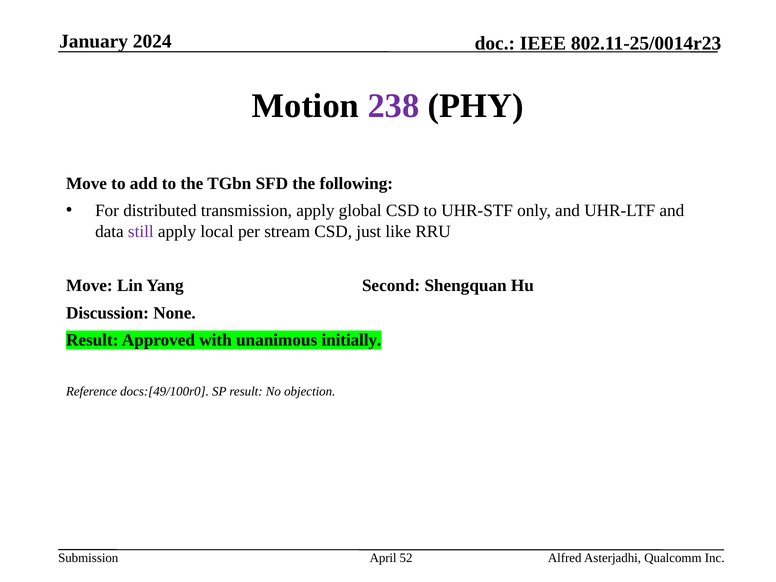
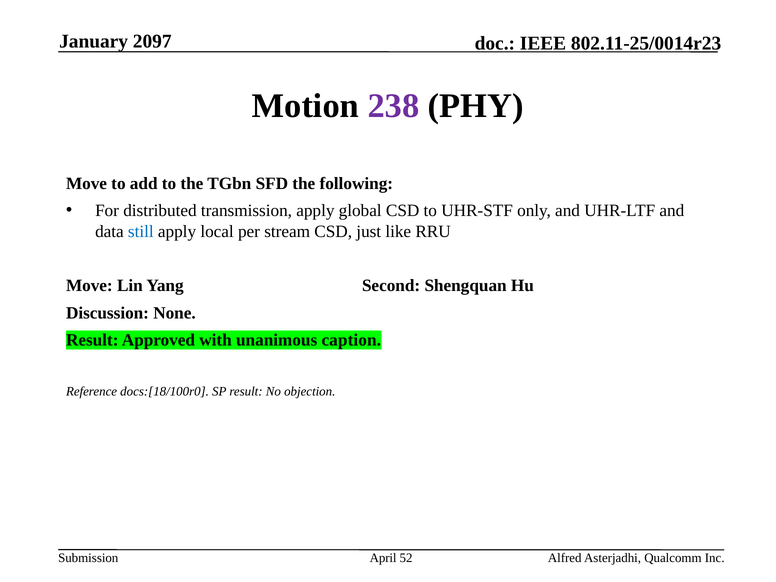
2024: 2024 -> 2097 (152, 41)
still colour: purple -> blue (141, 231)
initially: initially -> caption (351, 340)
docs:[49/100r0: docs:[49/100r0 -> docs:[18/100r0 (165, 391)
